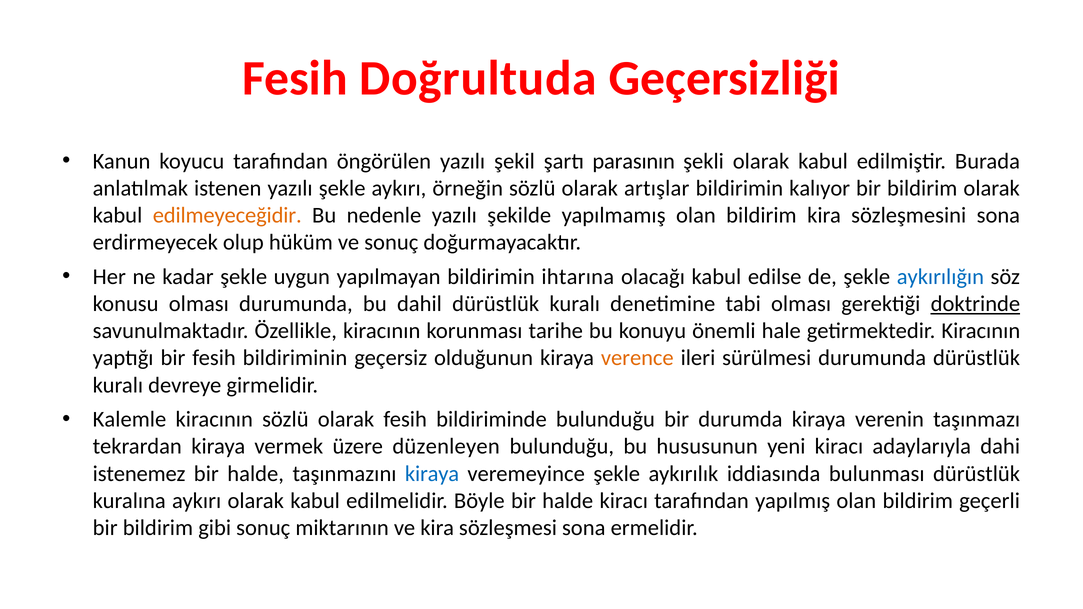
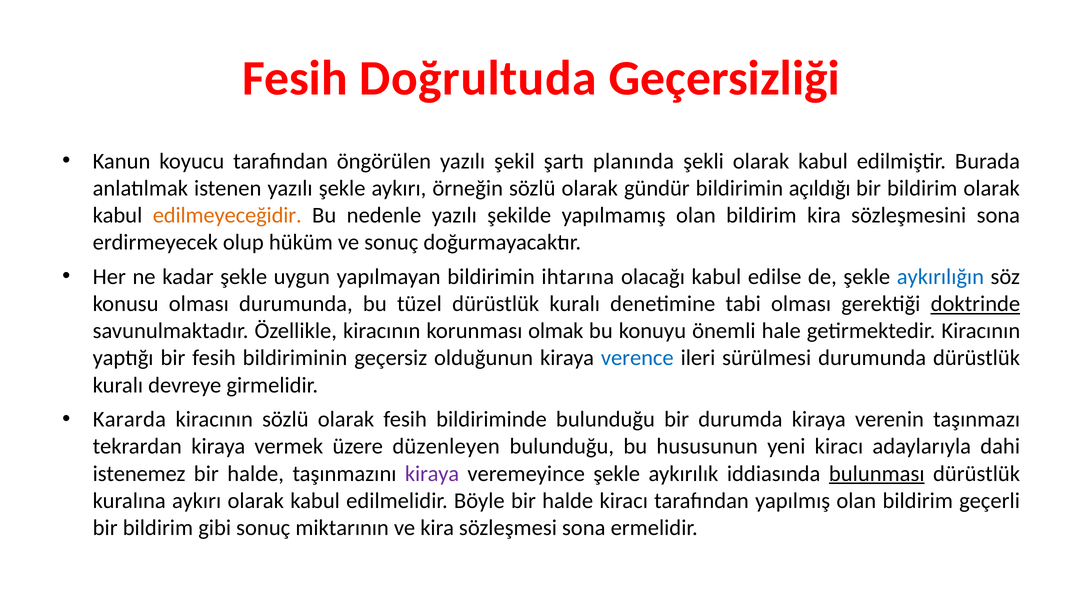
parasının: parasının -> planında (633, 161)
artışlar: artışlar -> gündür (657, 188)
kalıyor: kalıyor -> açıldığı (820, 188)
dahil: dahil -> tüzel (419, 304)
tarihe: tarihe -> olmak (556, 331)
verence colour: orange -> blue (637, 358)
Kalemle: Kalemle -> Kararda (129, 420)
kiraya colour: blue -> purple (432, 474)
bulunması underline: none -> present (877, 474)
